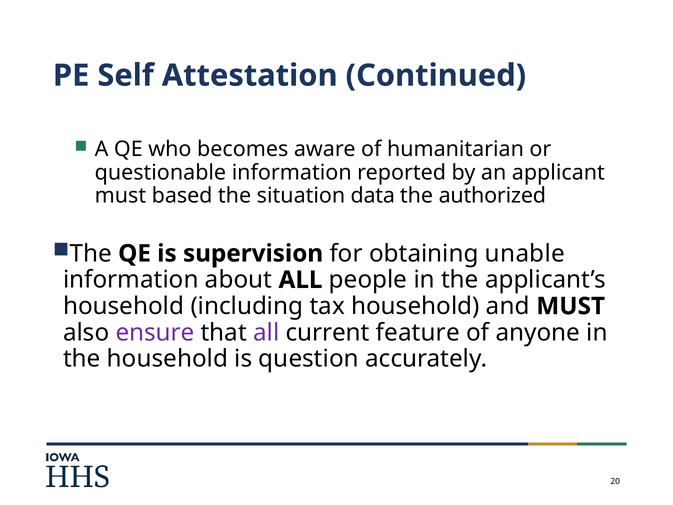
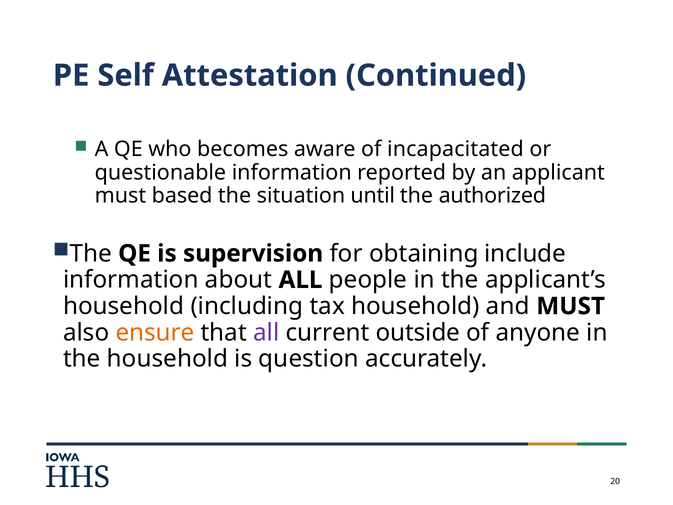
humanitarian: humanitarian -> incapacitated (455, 149)
data: data -> until (373, 196)
unable: unable -> include (525, 253)
ensure colour: purple -> orange (155, 332)
feature: feature -> outside (418, 332)
